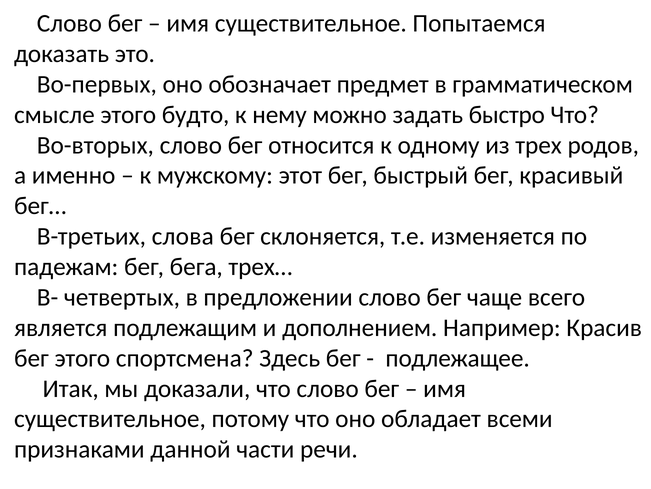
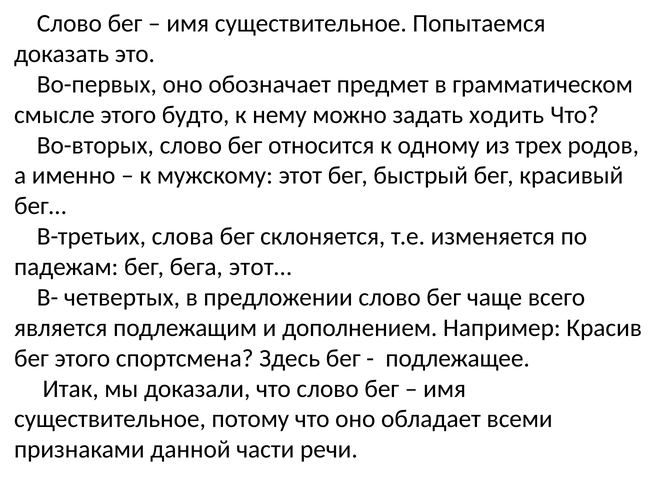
быстро: быстро -> ходить (507, 115)
трех…: трех… -> этот… (260, 266)
